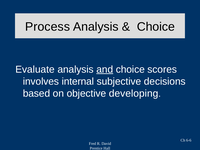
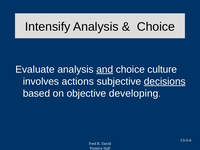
Process: Process -> Intensify (48, 27)
scores: scores -> culture (162, 69)
internal: internal -> actions (78, 81)
decisions underline: none -> present (165, 81)
